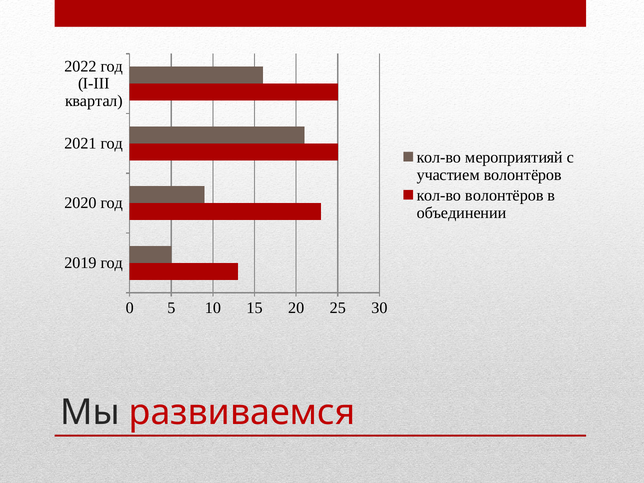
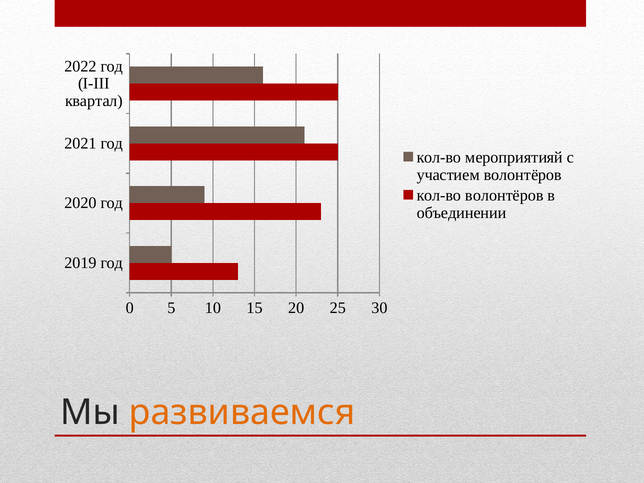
развиваемся colour: red -> orange (242, 412)
